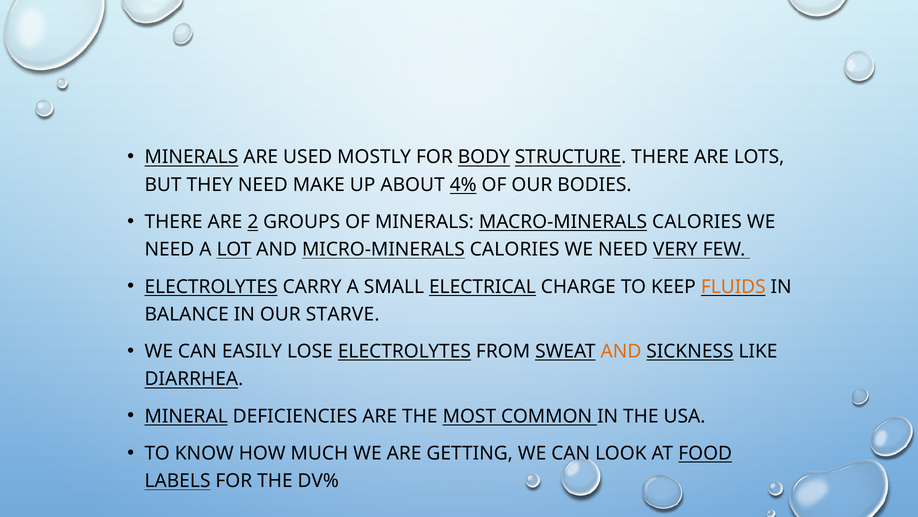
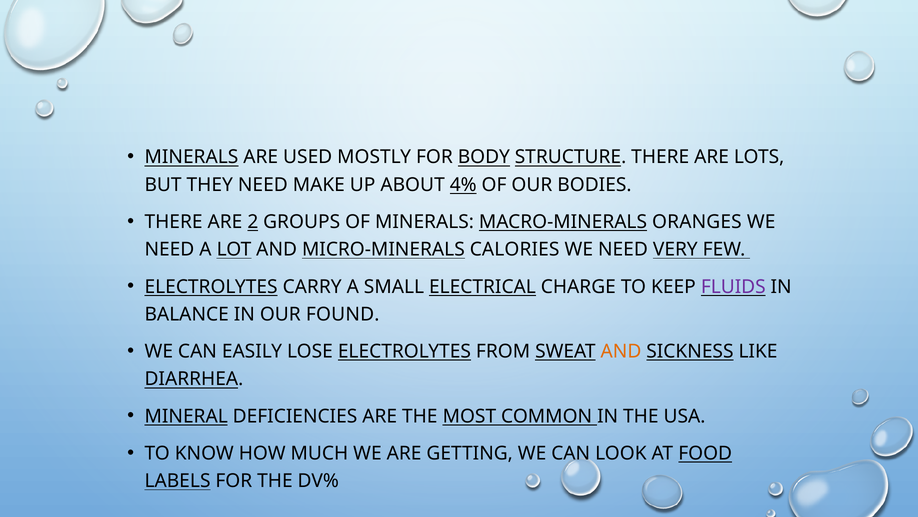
MACRO-MINERALS CALORIES: CALORIES -> ORANGES (697, 222)
FLUIDS colour: orange -> purple (733, 286)
STARVE: STARVE -> FOUND (343, 314)
